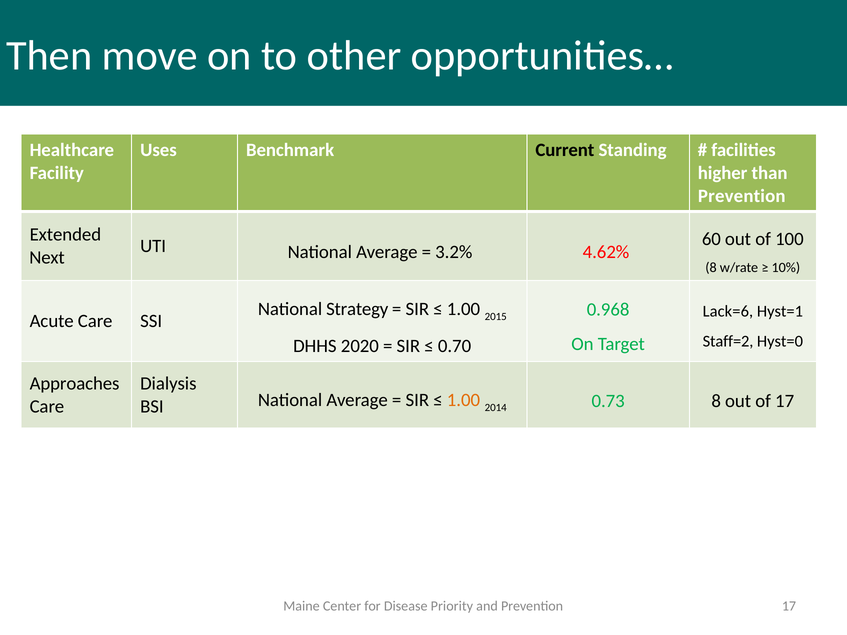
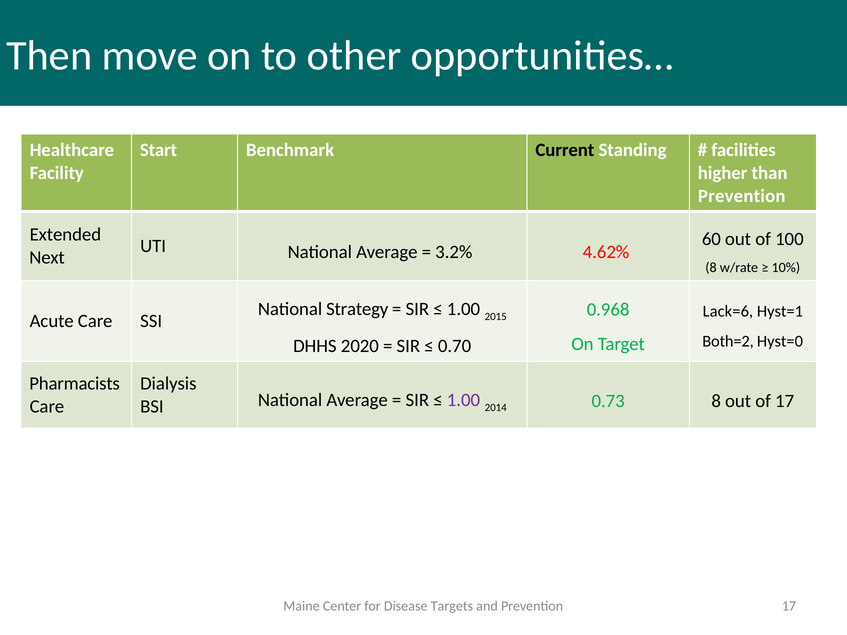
Uses: Uses -> Start (159, 150)
Staff=2: Staff=2 -> Both=2 (728, 341)
Approaches: Approaches -> Pharmacists (75, 384)
1.00 colour: orange -> purple (463, 400)
Priority: Priority -> Targets (452, 607)
